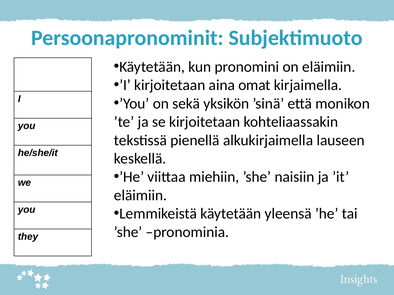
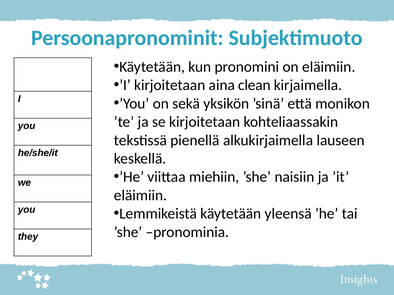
omat: omat -> clean (254, 85)
